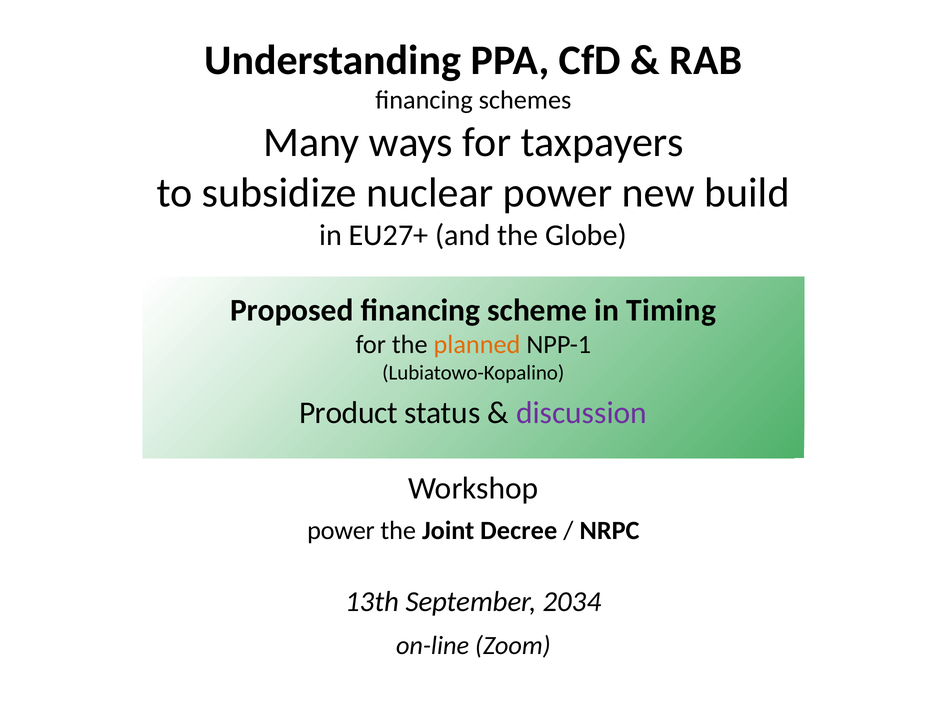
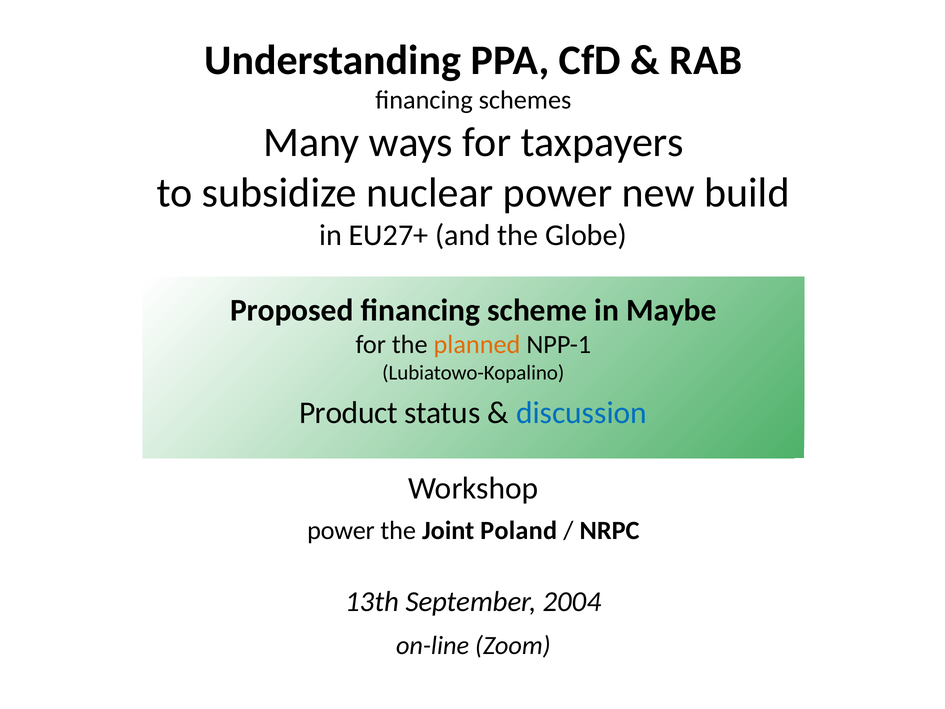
Timing: Timing -> Maybe (671, 310)
discussion colour: purple -> blue (582, 413)
Decree: Decree -> Poland (519, 531)
2034: 2034 -> 2004 (572, 602)
